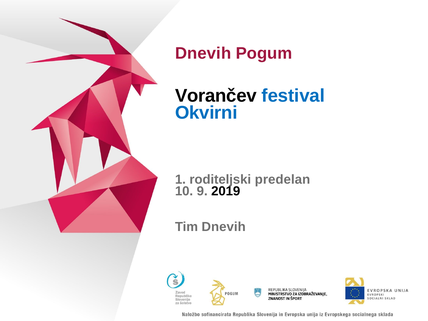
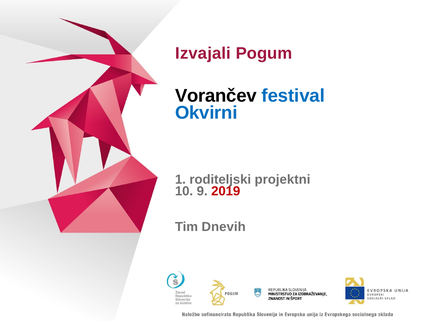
Dnevih: Dnevih -> Izvajali (203, 53)
predelan: predelan -> projektni (283, 179)
2019 colour: black -> red (226, 191)
